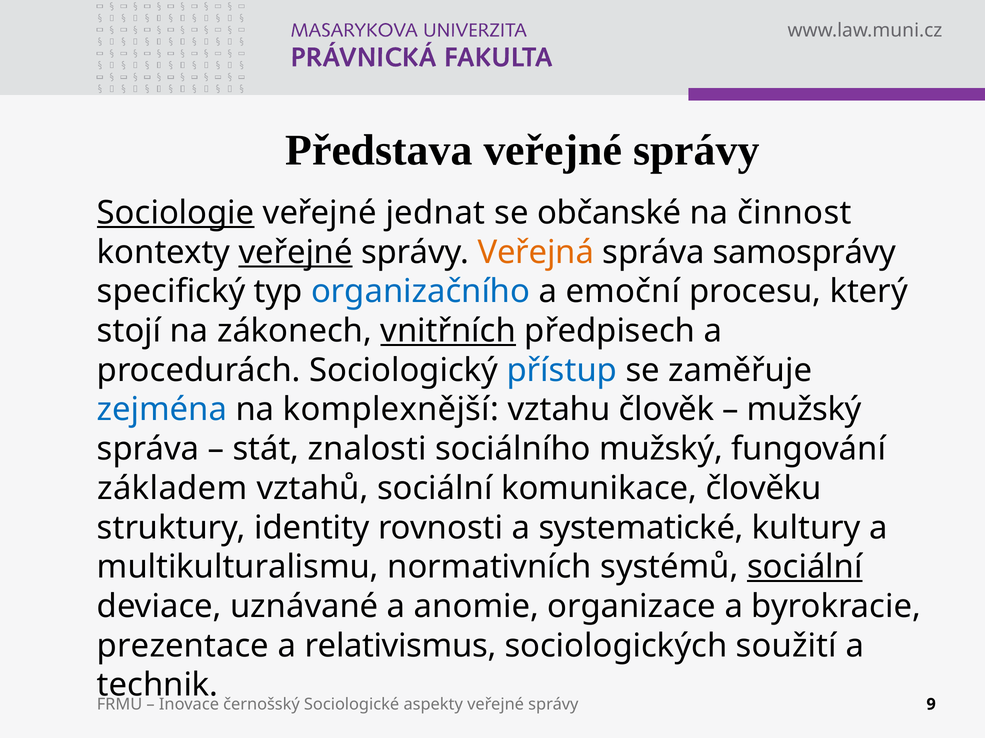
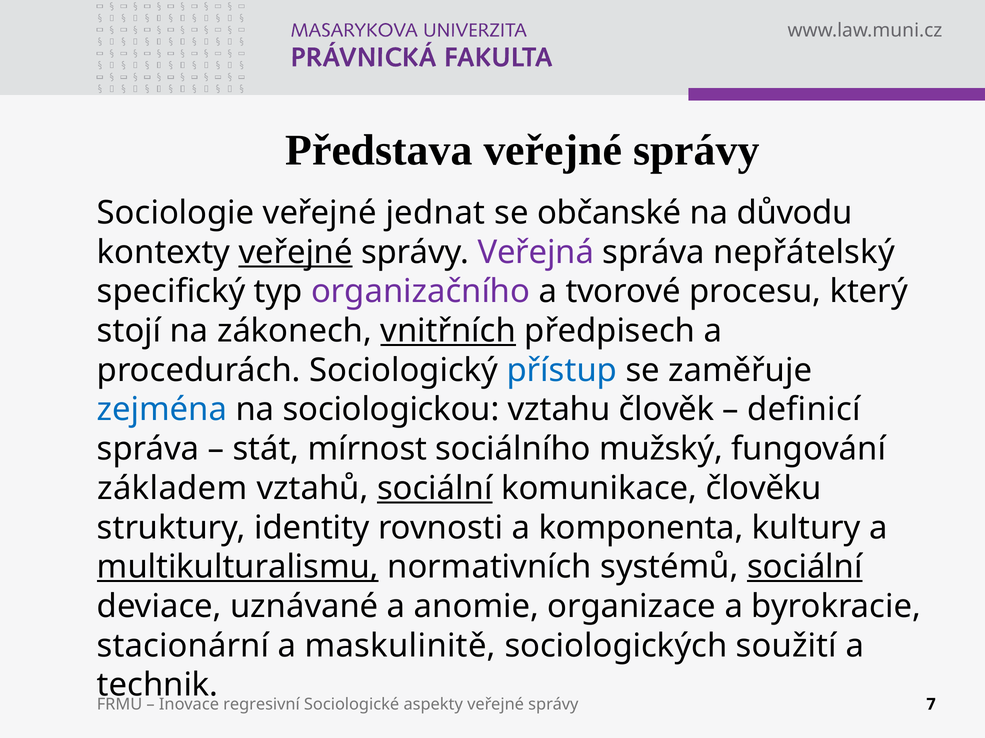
Sociologie underline: present -> none (176, 213)
činnost: činnost -> důvodu (795, 213)
Veřejná colour: orange -> purple (536, 252)
samosprávy: samosprávy -> nepřátelský (804, 252)
organizačního colour: blue -> purple (421, 292)
emoční: emoční -> tvorové (623, 292)
komplexnější: komplexnější -> sociologickou (391, 410)
mužský: mužský -> definicí (804, 410)
znalosti: znalosti -> mírnost (367, 449)
sociální underline: none -> present (435, 489)
systematické: systematické -> komponenta (641, 528)
multikulturalismu underline: none -> present (238, 568)
prezentace: prezentace -> stacionární (183, 646)
relativismus: relativismus -> maskulinitě (400, 646)
černošský: černošský -> regresivní (261, 705)
9: 9 -> 7 (931, 705)
